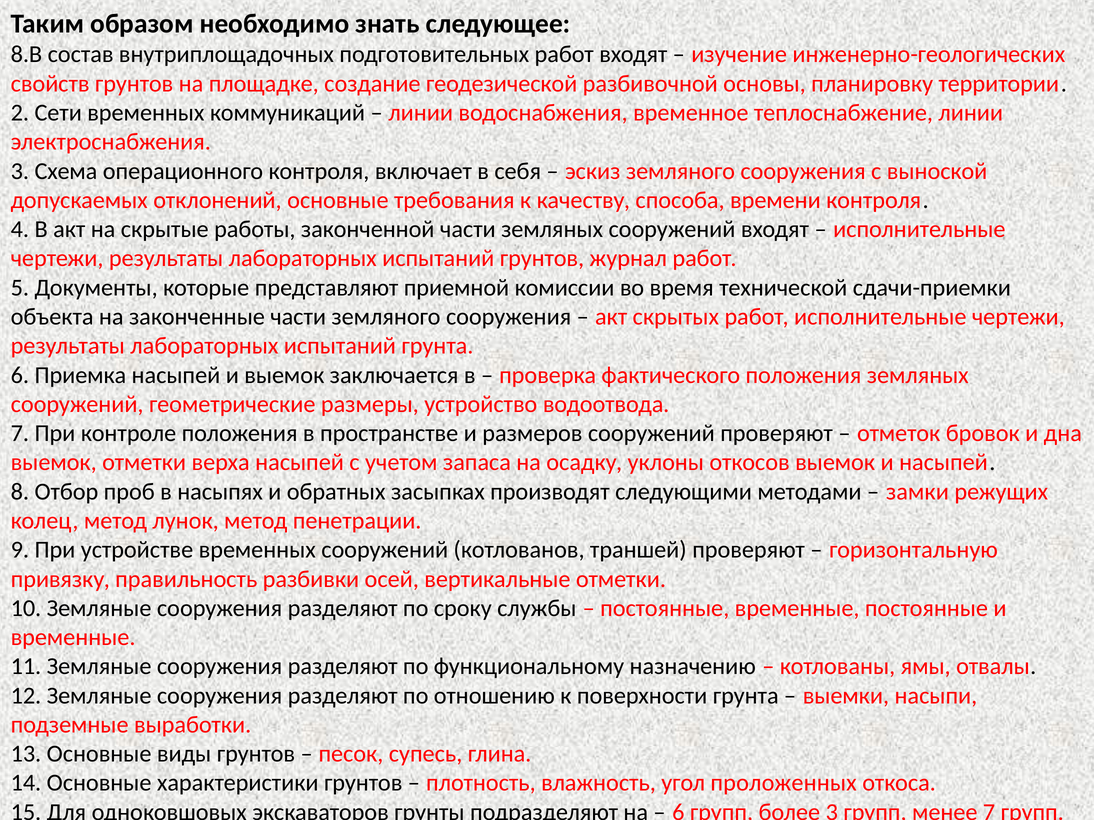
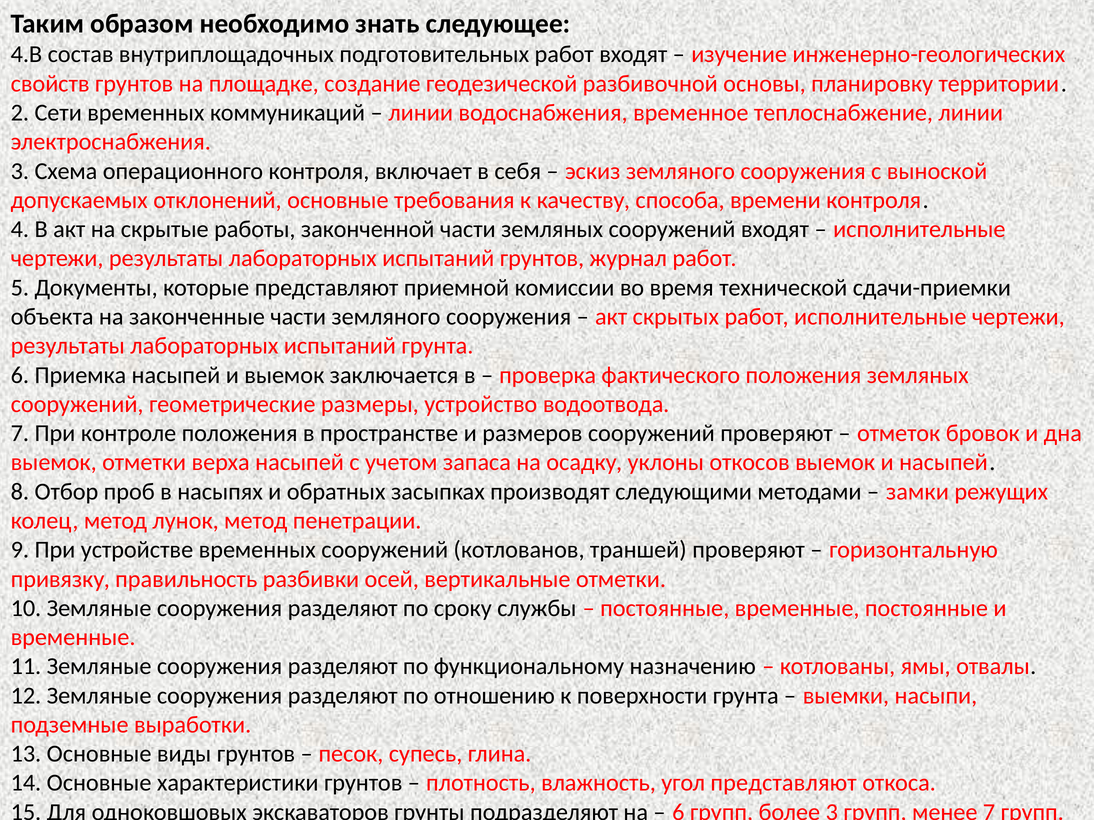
8.В: 8.В -> 4.В (26, 54)
угол проложенных: проложенных -> представляют (784, 783)
